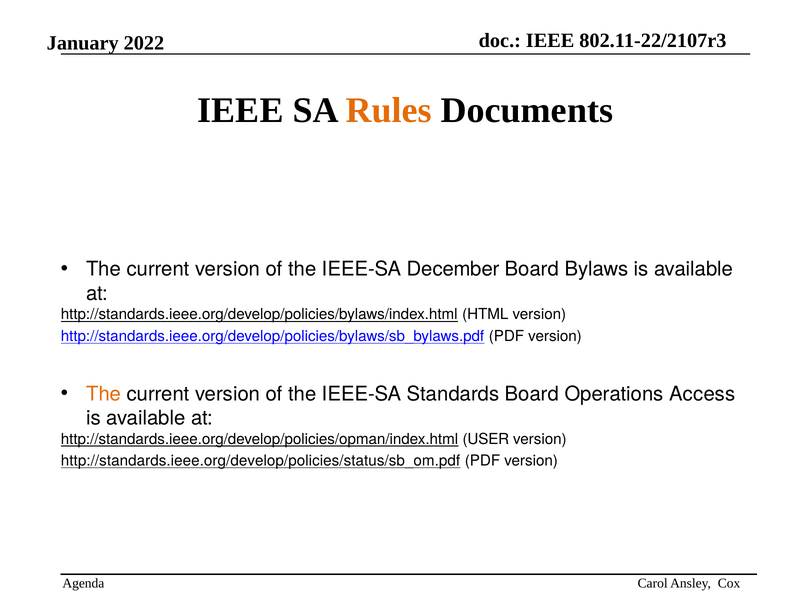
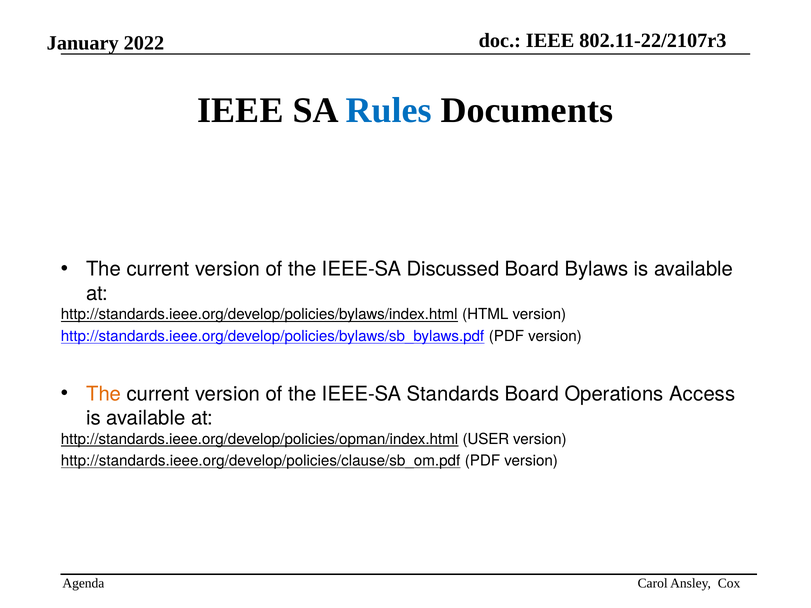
Rules colour: orange -> blue (389, 111)
December: December -> Discussed (453, 269)
http://standards.ieee.org/develop/policies/status/sb_om.pdf: http://standards.ieee.org/develop/policies/status/sb_om.pdf -> http://standards.ieee.org/develop/policies/clause/sb_om.pdf (261, 461)
